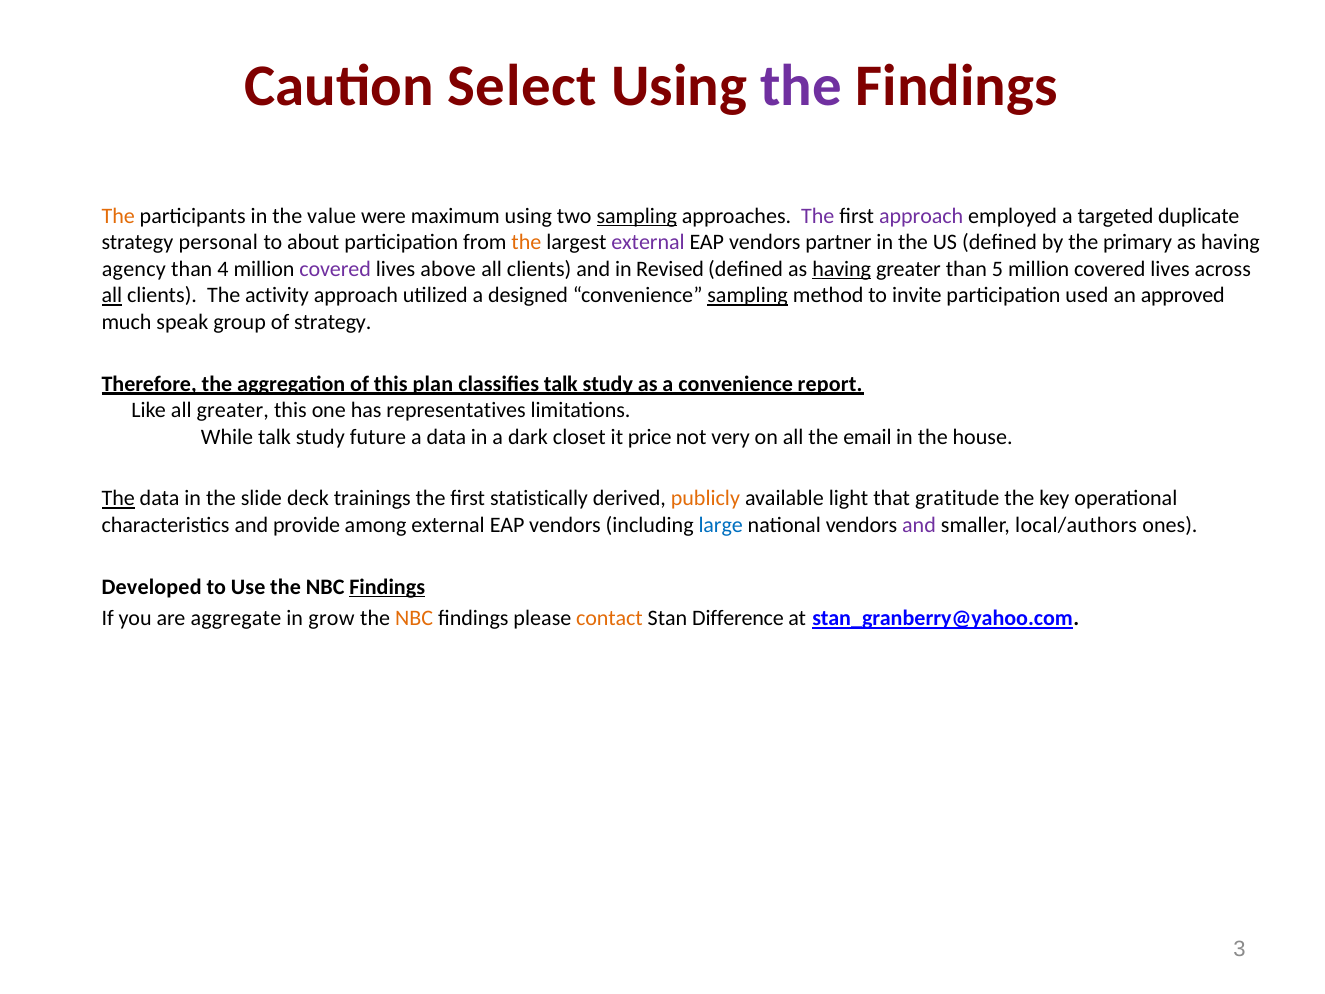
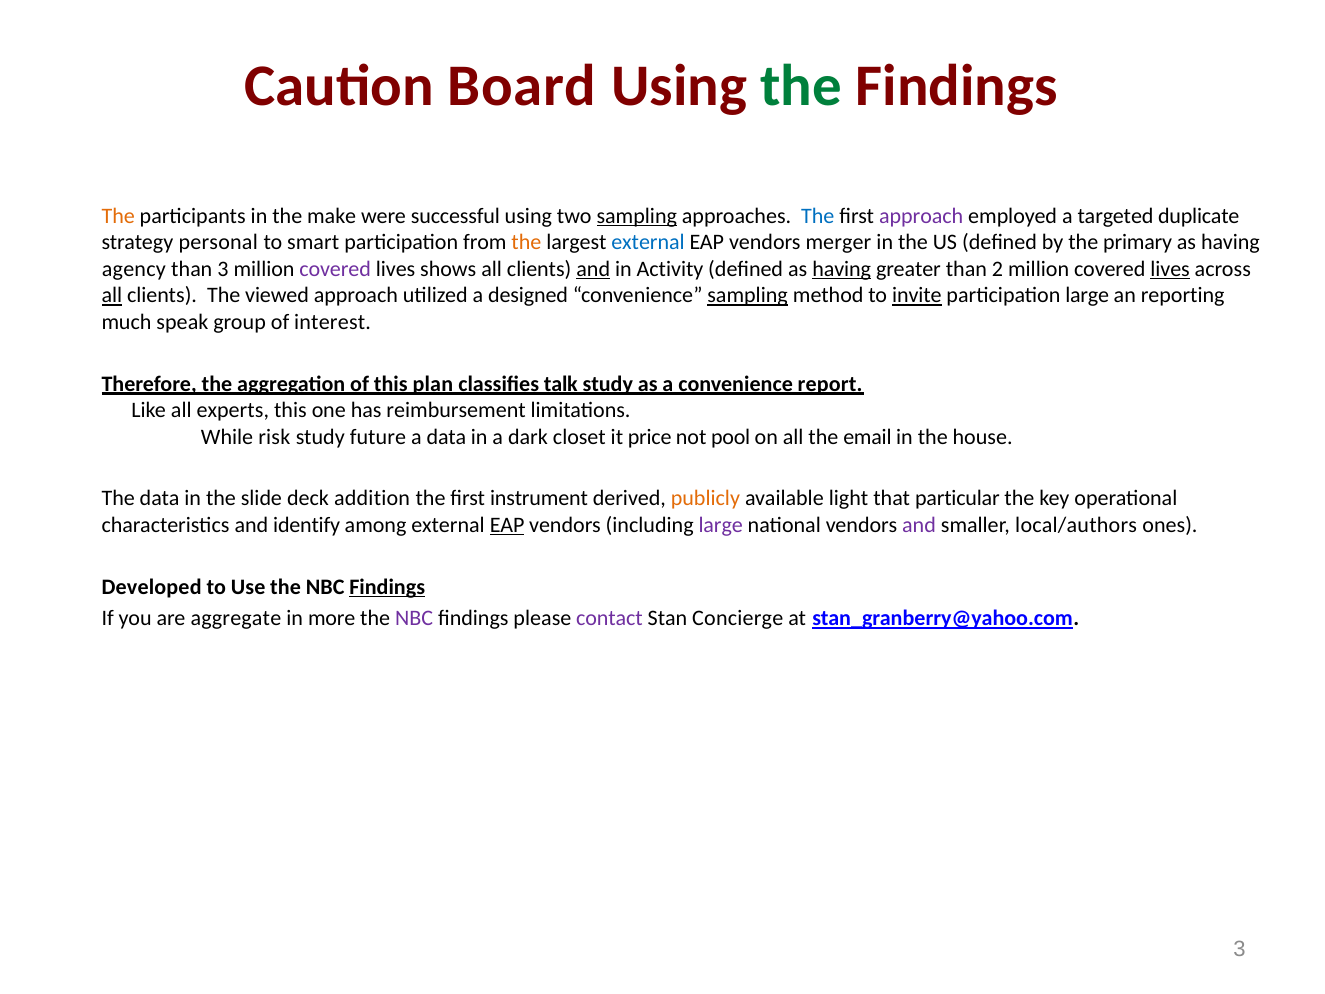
Select: Select -> Board (522, 86)
the colour: purple -> green (801, 86)
value: value -> make (332, 216)
maximum: maximum -> successful (455, 216)
The colour: purple -> blue (818, 216)
about: about -> smart (313, 242)
external colour: purple -> blue (648, 242)
partner: partner -> merger (838, 242)
than 4: 4 -> 3 (223, 269)
above: above -> shows (448, 269)
and underline: none -> present (593, 269)
Revised: Revised -> Activity (670, 269)
5: 5 -> 2 (998, 269)
lives underline: none -> present (1170, 269)
activity: activity -> viewed (277, 295)
invite underline: none -> present (917, 295)
participation used: used -> large (1087, 295)
approved: approved -> reporting (1183, 295)
of strategy: strategy -> interest (333, 322)
all greater: greater -> experts (233, 410)
representatives: representatives -> reimbursement (456, 410)
While talk: talk -> risk (274, 437)
very: very -> pool (731, 437)
The underline: present -> none (118, 499)
trainings: trainings -> addition (372, 499)
statistically: statistically -> instrument (539, 499)
gratitude: gratitude -> particular (957, 499)
provide: provide -> identify (307, 525)
EAP underline: none -> present (507, 525)
large colour: blue -> purple (721, 525)
grow: grow -> more (332, 618)
NBC colour: orange -> purple (414, 618)
contact colour: orange -> purple (610, 618)
Difference: Difference -> Concierge (738, 618)
